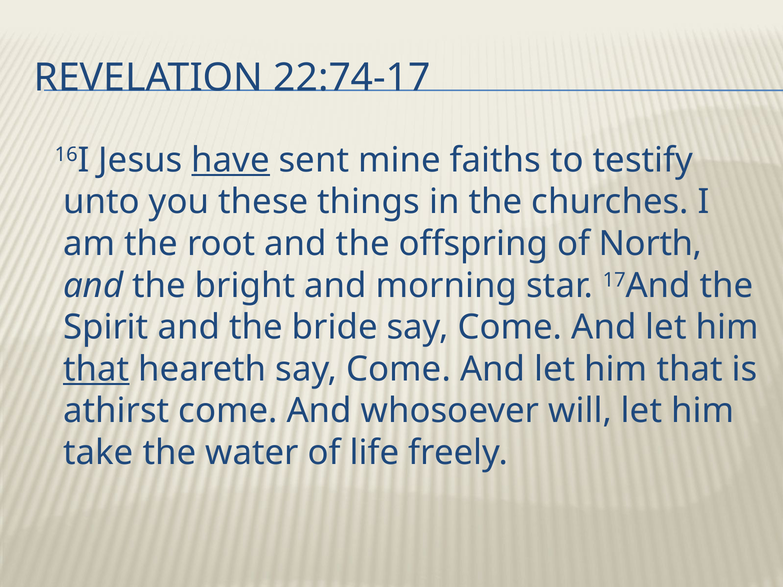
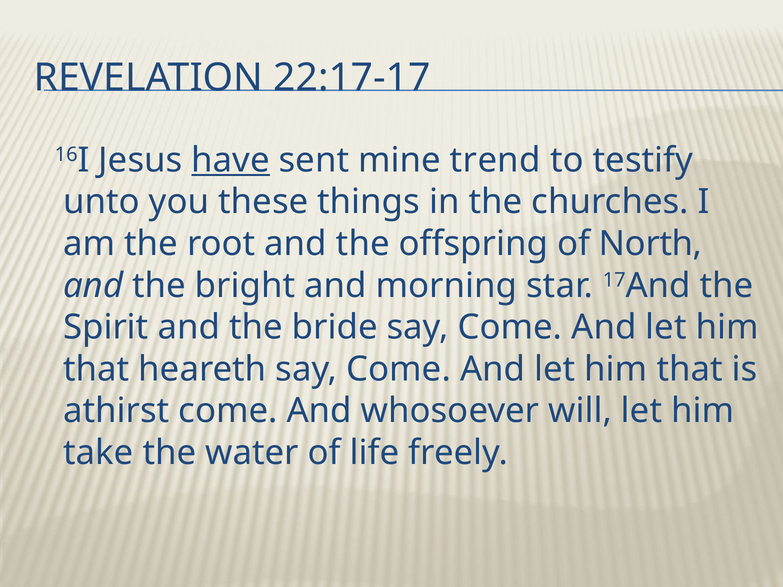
22:74-17: 22:74-17 -> 22:17-17 (352, 78)
faiths: faiths -> trend (495, 160)
that underline: present -> none (96, 369)
